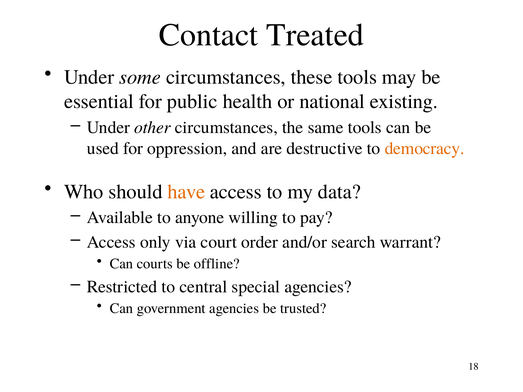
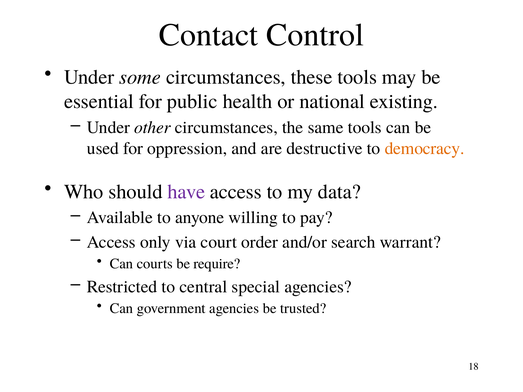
Treated: Treated -> Control (315, 35)
have colour: orange -> purple (186, 192)
offline: offline -> require (217, 264)
